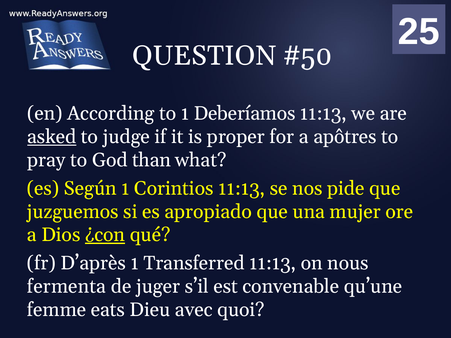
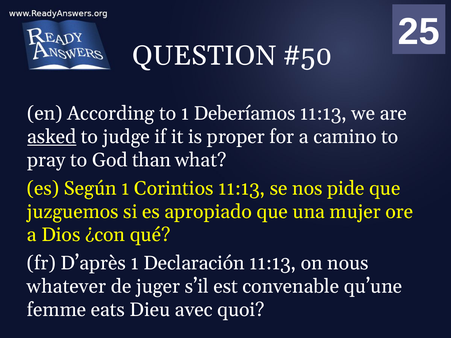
apôtres: apôtres -> camino (345, 137)
¿con underline: present -> none (105, 235)
Transferred: Transferred -> Declaración (194, 263)
fermenta: fermenta -> whatever (67, 287)
